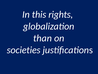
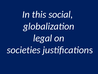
rights: rights -> social (61, 14)
than: than -> legal (43, 38)
